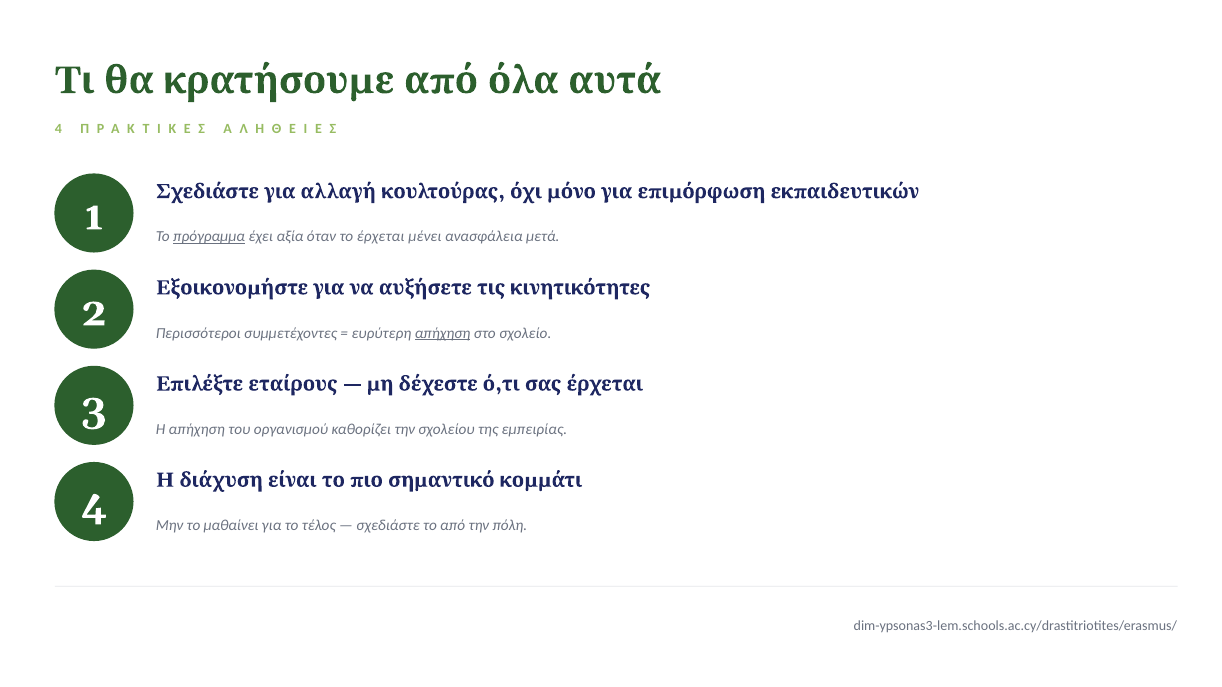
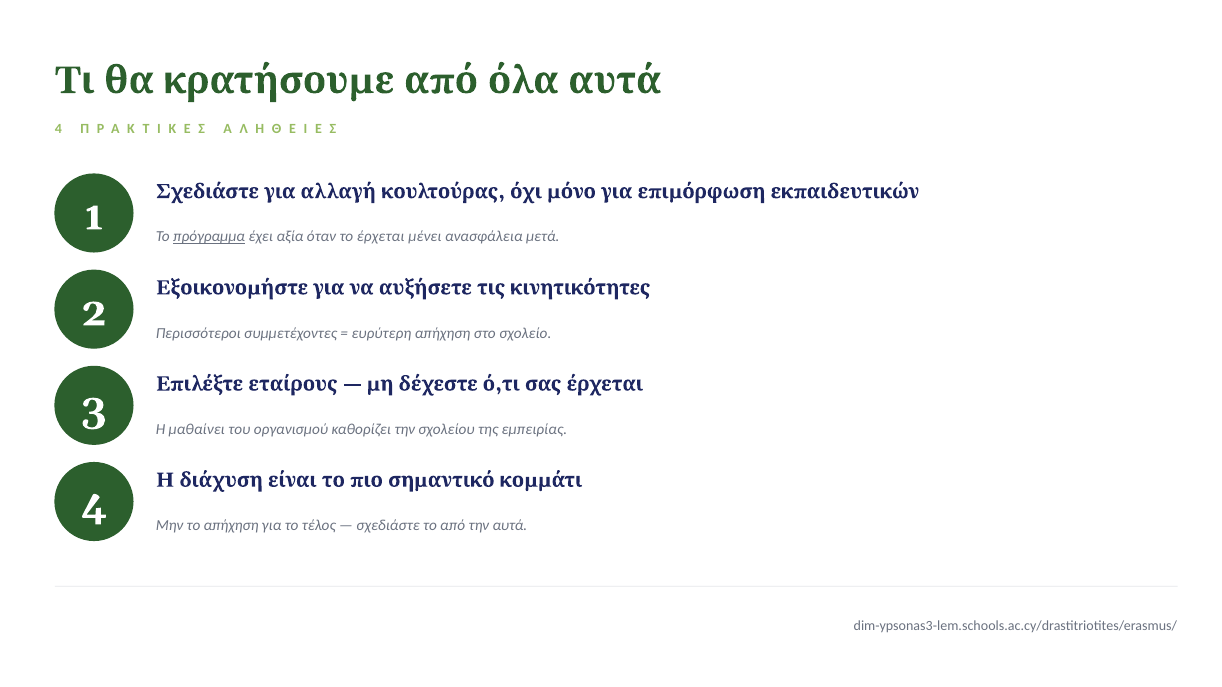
απήχηση underline: present -> none (443, 333)
Η απήχηση: απήχηση -> μαθαίνει (197, 430)
το μαθαίνει: μαθαίνει -> απήχηση (231, 526)
την πόλη: πόλη -> αυτά (510, 526)
